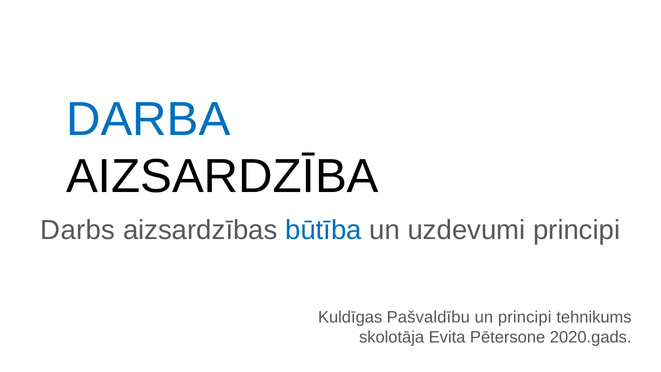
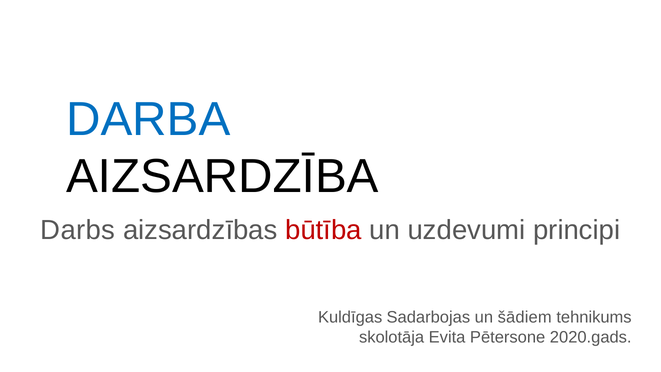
būtība colour: blue -> red (323, 230)
Pašvaldību: Pašvaldību -> Sadarbojas (428, 317)
un principi: principi -> šādiem (525, 317)
